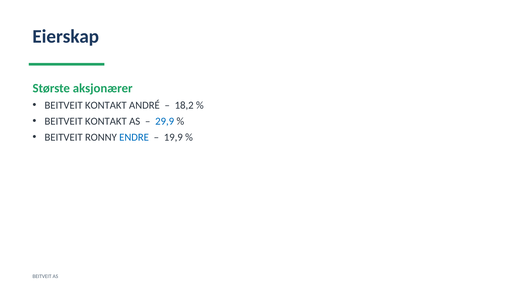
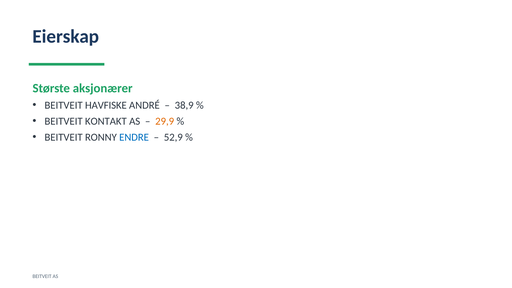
KONTAKT: KONTAKT -> HAVFISKE (106, 105)
18,2: 18,2 -> 38,9 (184, 105)
29,9 colour: blue -> orange (165, 121)
19,9: 19,9 -> 52,9 (173, 137)
